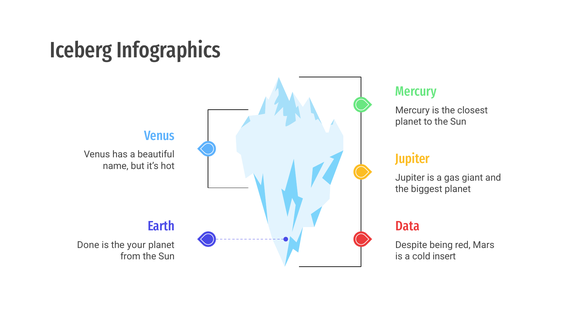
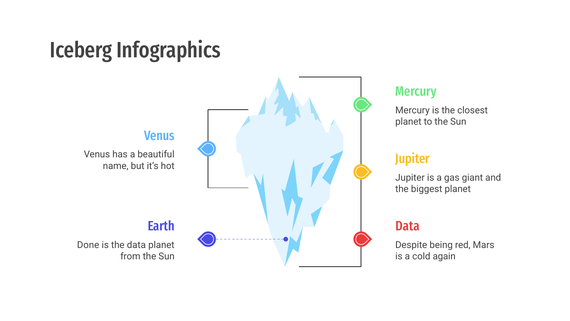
the your: your -> data (136, 245)
insert: insert -> again (444, 256)
